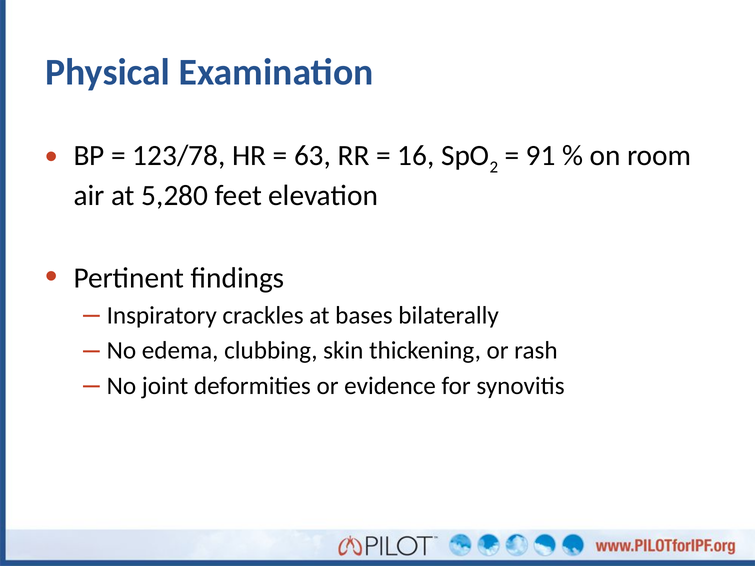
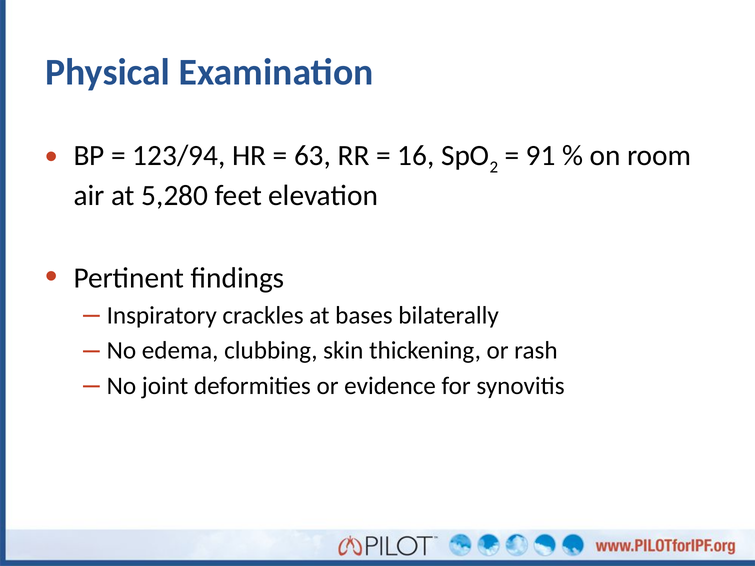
123/78: 123/78 -> 123/94 (179, 156)
